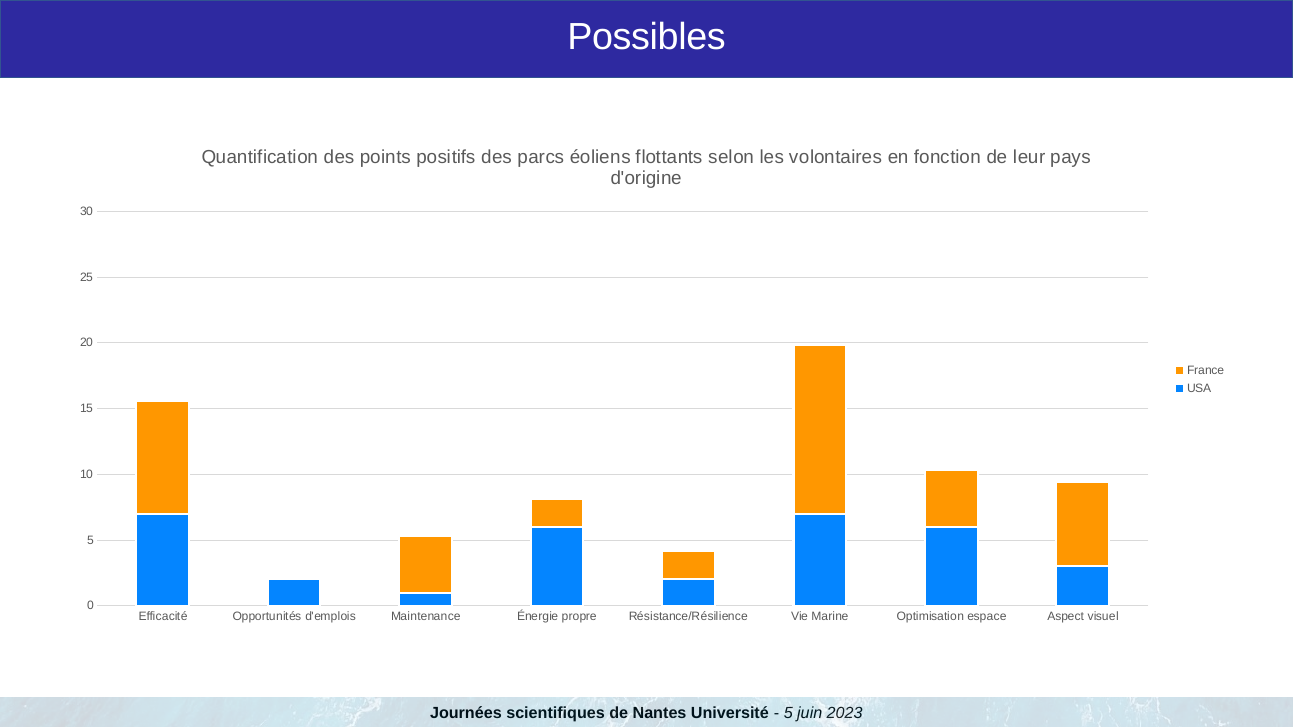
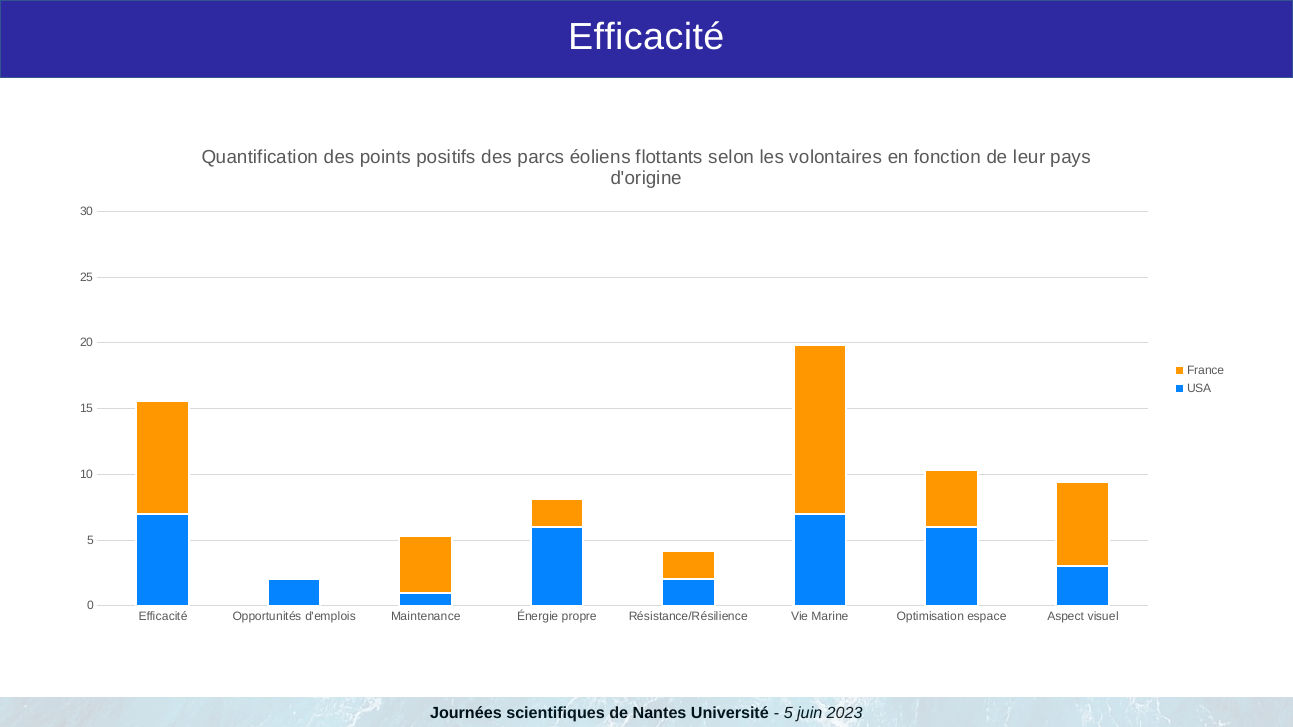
Possibles: Possibles -> Efficacité (646, 37)
